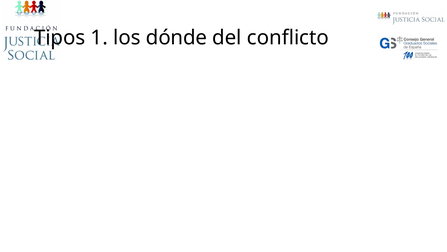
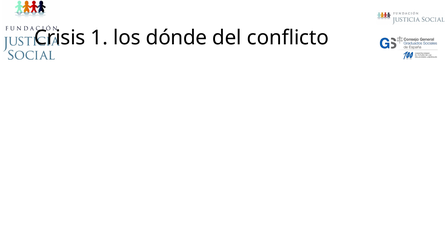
Tipos: Tipos -> Crisis (60, 38)
